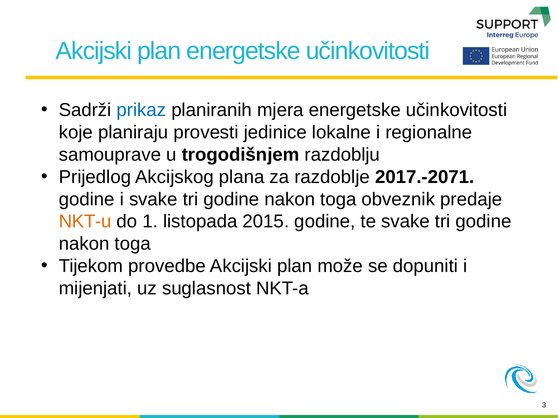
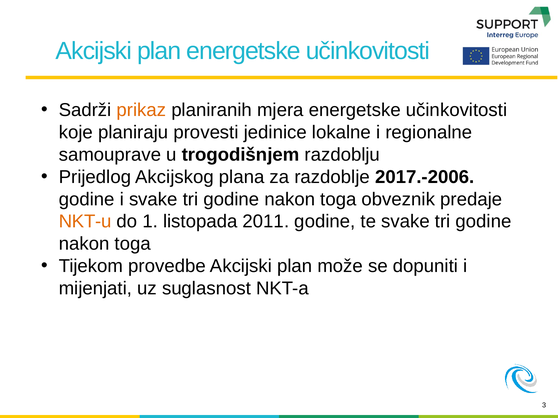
prikaz colour: blue -> orange (141, 110)
2017.-2071: 2017.-2071 -> 2017.-2006 (425, 177)
2015: 2015 -> 2011 (266, 222)
